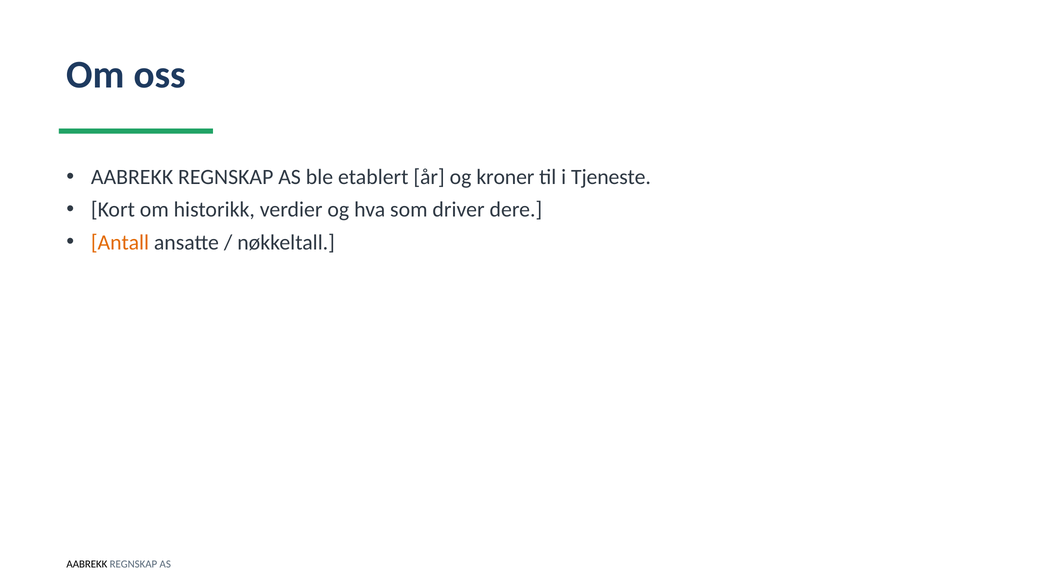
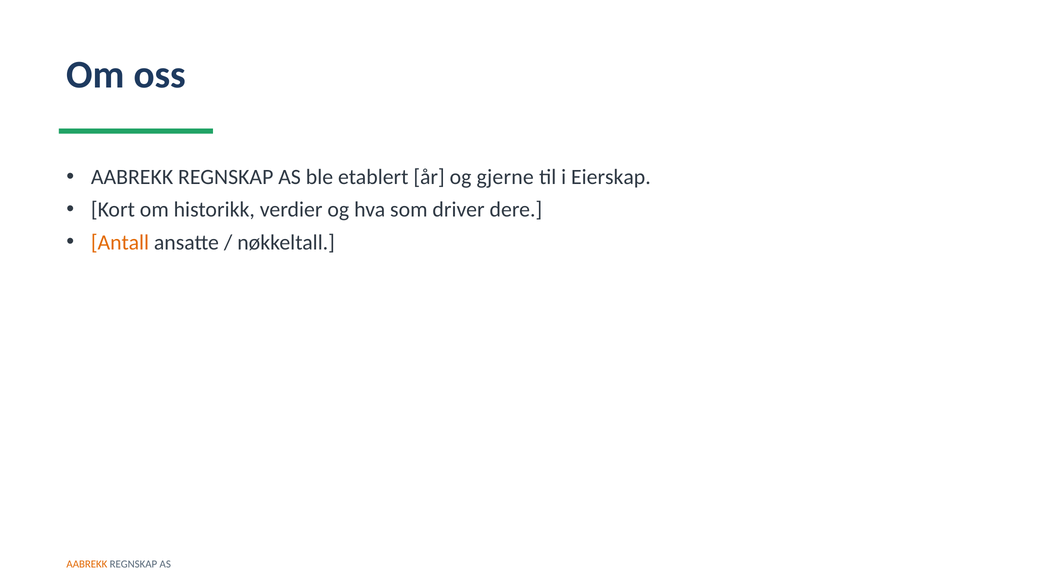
kroner: kroner -> gjerne (505, 177)
Tjeneste: Tjeneste -> Eierskap (611, 177)
AABREKK colour: black -> orange (87, 564)
